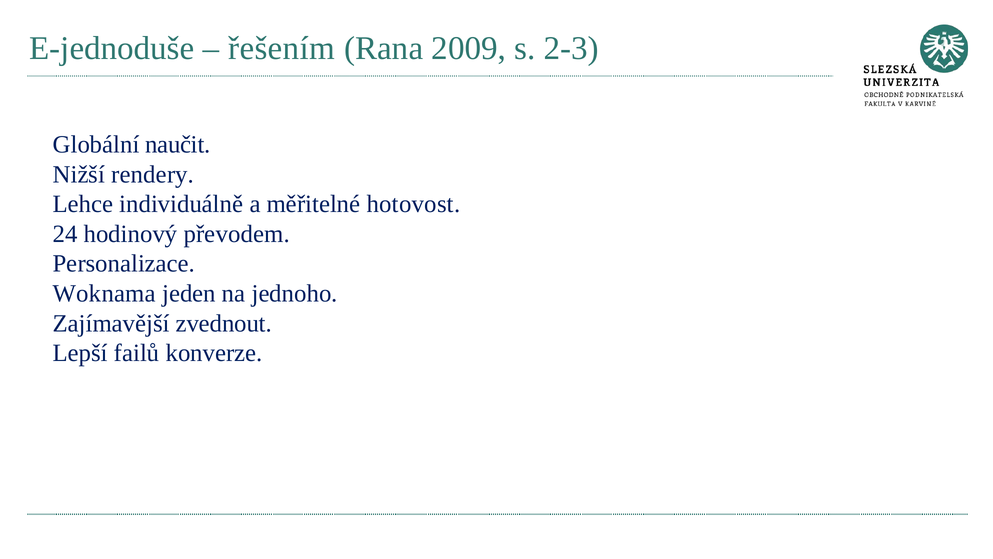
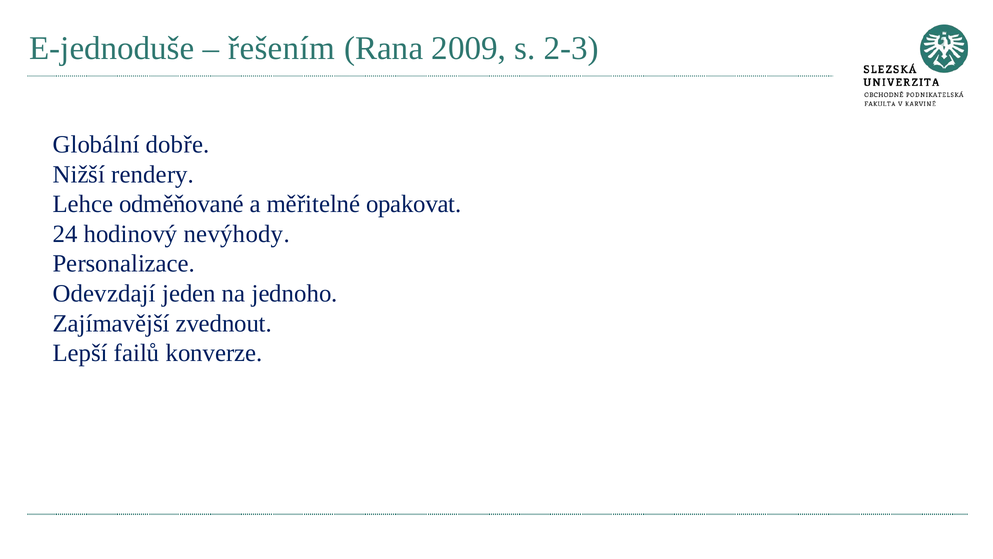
naučit: naučit -> dobře (178, 144)
individuálně: individuálně -> odměňované (181, 204)
hotovost: hotovost -> opakovat (414, 204)
převodem: převodem -> nevýhody (237, 234)
Woknama: Woknama -> Odevzdají (104, 293)
